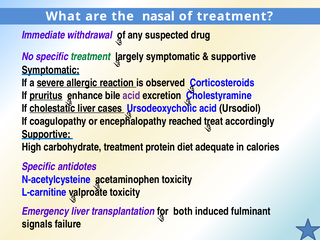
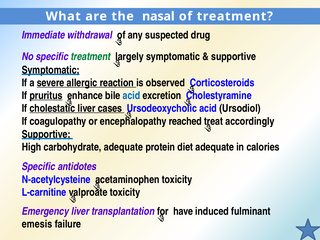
acid colour: purple -> blue (131, 96)
carbohydrate treatment: treatment -> adequate (123, 147)
both: both -> have (183, 211)
signals: signals -> emesis (37, 224)
